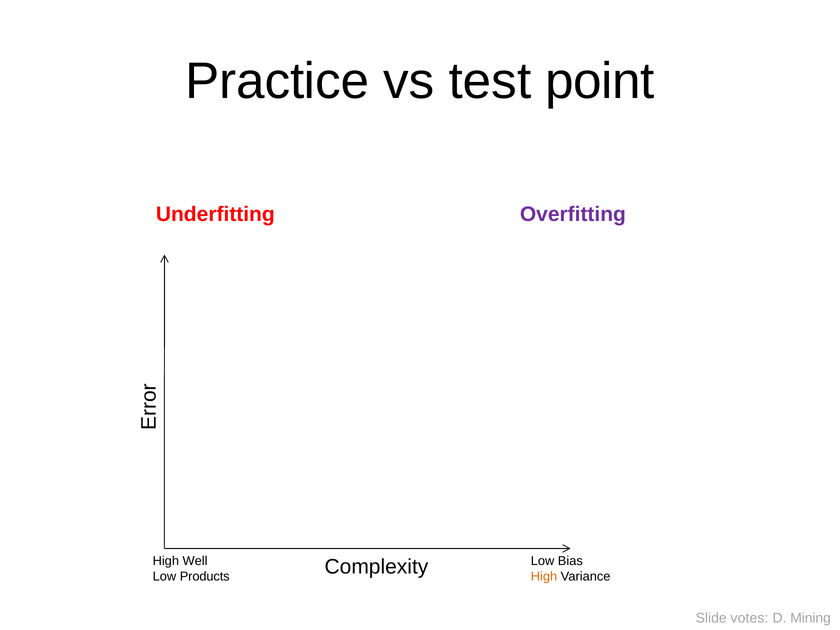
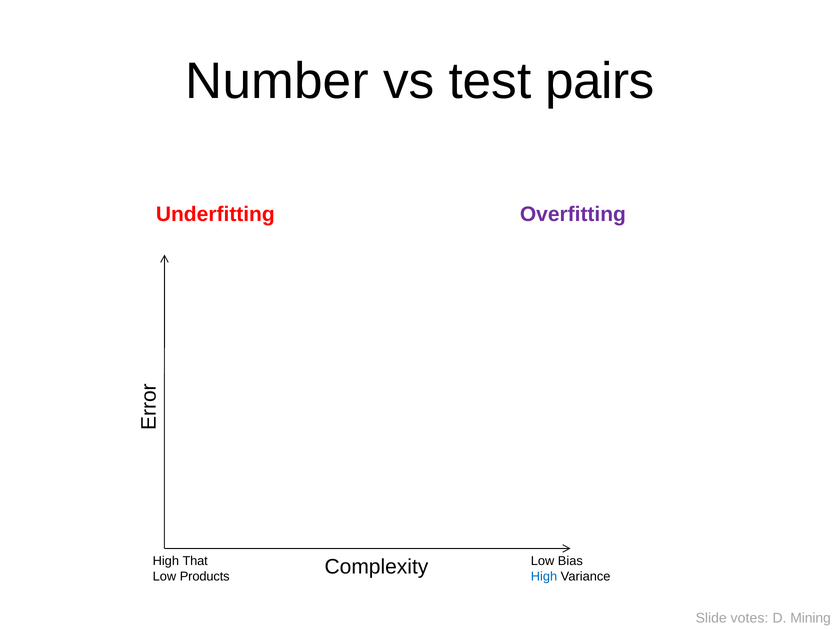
Practice: Practice -> Number (277, 81)
point: point -> pairs (600, 81)
Well: Well -> That (195, 561)
High colour: orange -> blue (544, 577)
